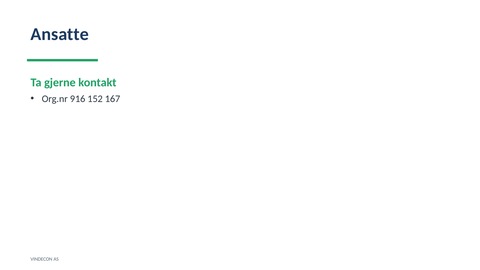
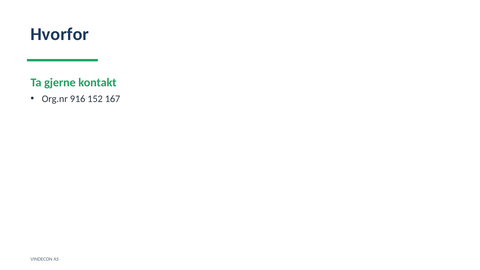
Ansatte: Ansatte -> Hvorfor (60, 34)
